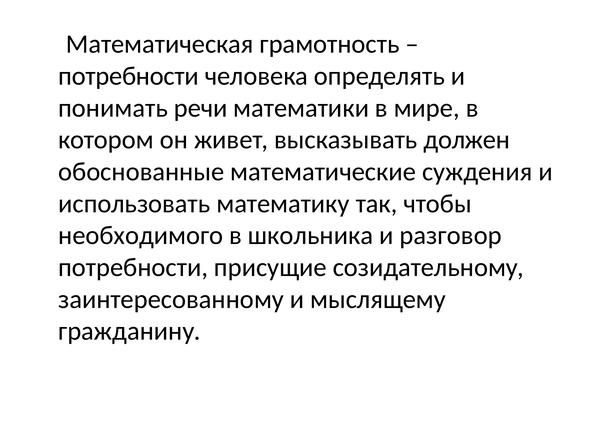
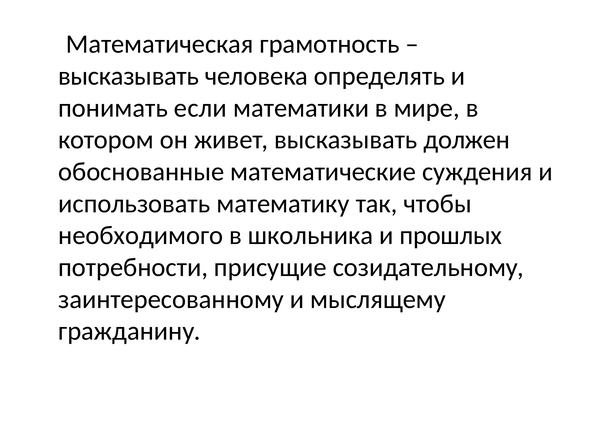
потребности: потребности -> высказывать (129, 76)
речи: речи -> если (200, 108)
разговор: разговор -> прошлых (451, 235)
